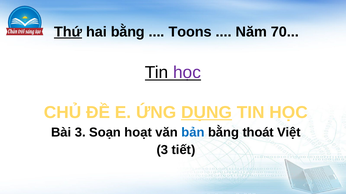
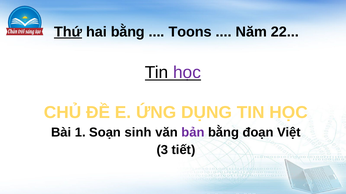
70: 70 -> 22 (285, 32)
DỤNG underline: present -> none (207, 113)
Bài 3: 3 -> 1 (80, 133)
hoạt: hoạt -> sinh (138, 133)
bản colour: blue -> purple (193, 133)
thoát: thoát -> đoạn (258, 133)
